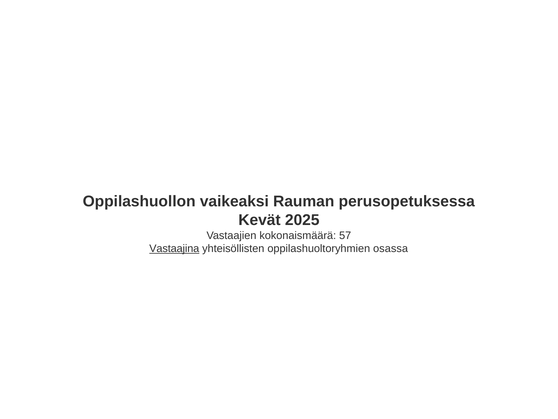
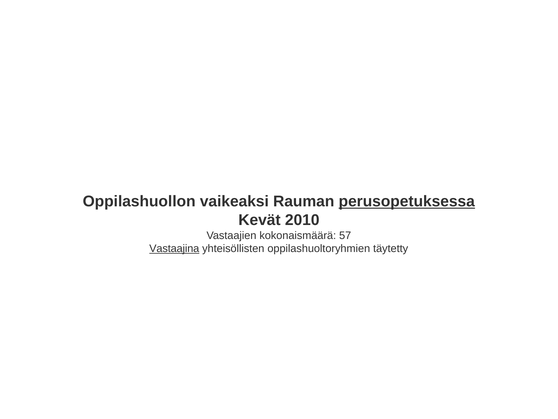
perusopetuksessa underline: none -> present (407, 201)
2025: 2025 -> 2010 (302, 220)
osassa: osassa -> täytetty (391, 248)
